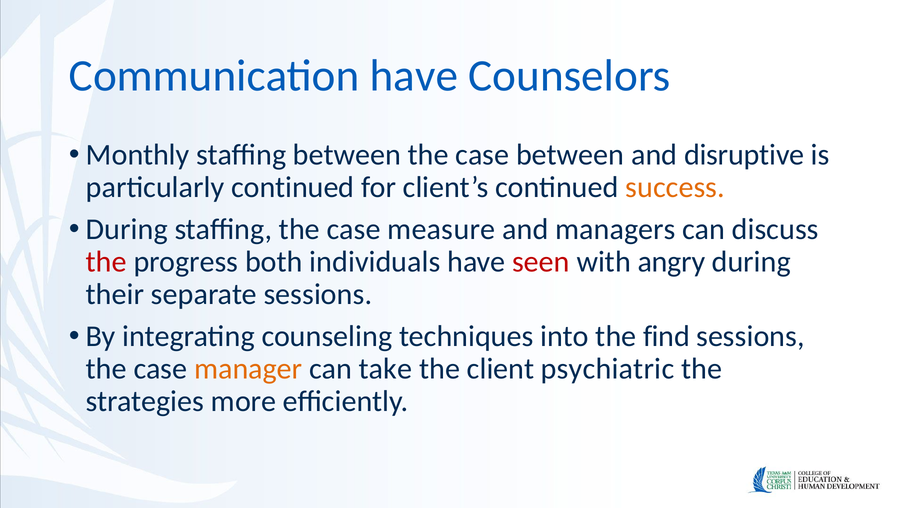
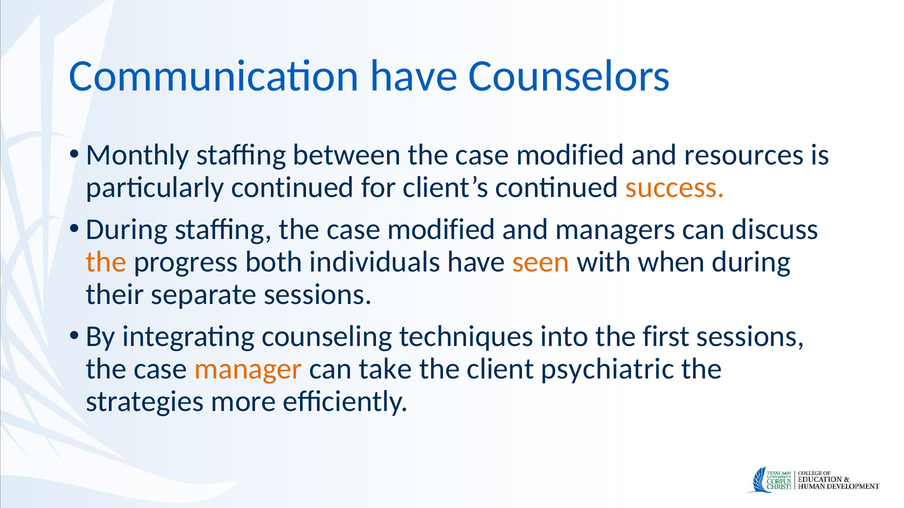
between the case between: between -> modified (570, 155)
disruptive: disruptive -> resources (744, 155)
staffing the case measure: measure -> modified (441, 229)
the colour: red -> orange (106, 262)
seen colour: red -> orange (541, 262)
angry: angry -> when (671, 262)
find: find -> first (666, 337)
